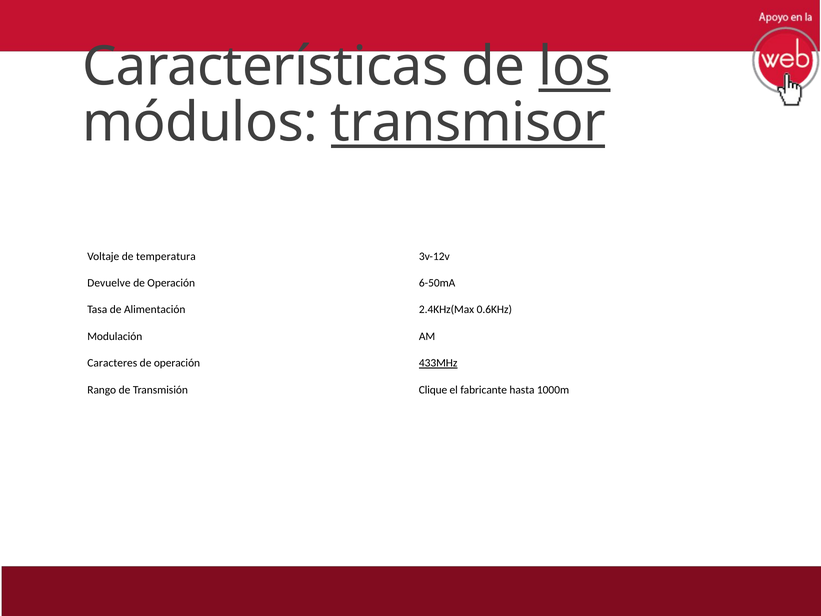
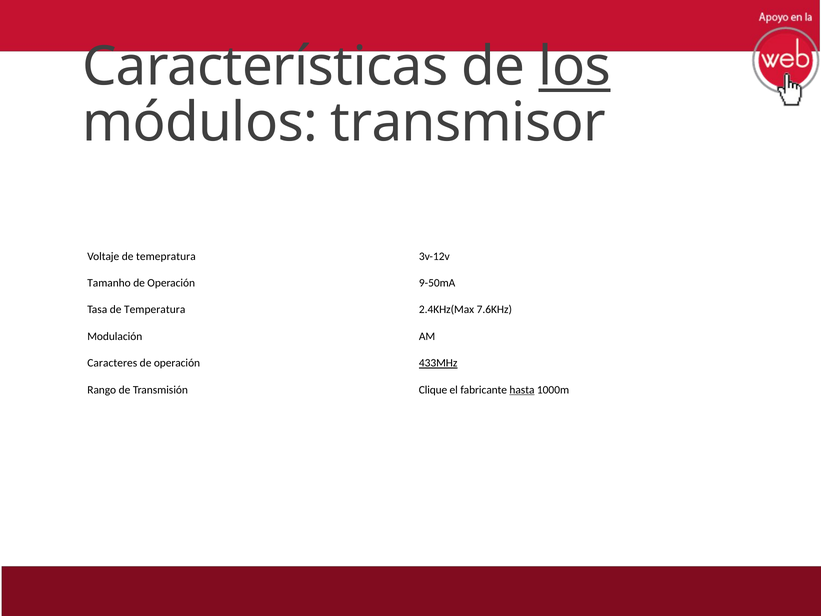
transmisor underline: present -> none (468, 123)
temperatura: temperatura -> temepratura (166, 256)
Devuelve: Devuelve -> Tamanho (109, 283)
6-50mA: 6-50mA -> 9-50mA (437, 283)
Alimentación: Alimentación -> Temperatura (155, 310)
0.6KHz: 0.6KHz -> 7.6KHz (494, 310)
hasta underline: none -> present (522, 390)
